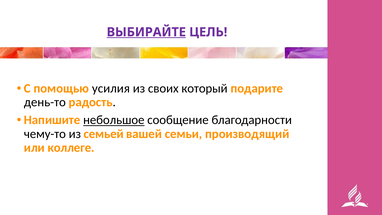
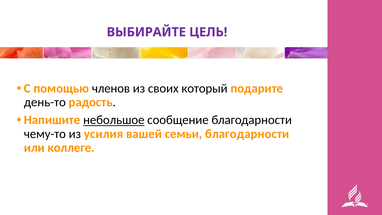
ВЫБИРАЙТЕ underline: present -> none (146, 32)
усилия: усилия -> членов (111, 88)
семьей: семьей -> усилия (104, 134)
семьи производящий: производящий -> благодарности (247, 134)
